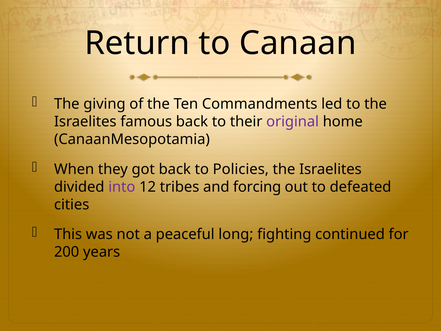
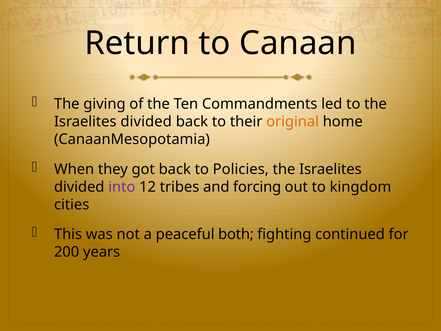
famous: famous -> divided (146, 122)
original colour: purple -> orange (293, 122)
defeated: defeated -> kingdom (361, 187)
long: long -> both (236, 234)
